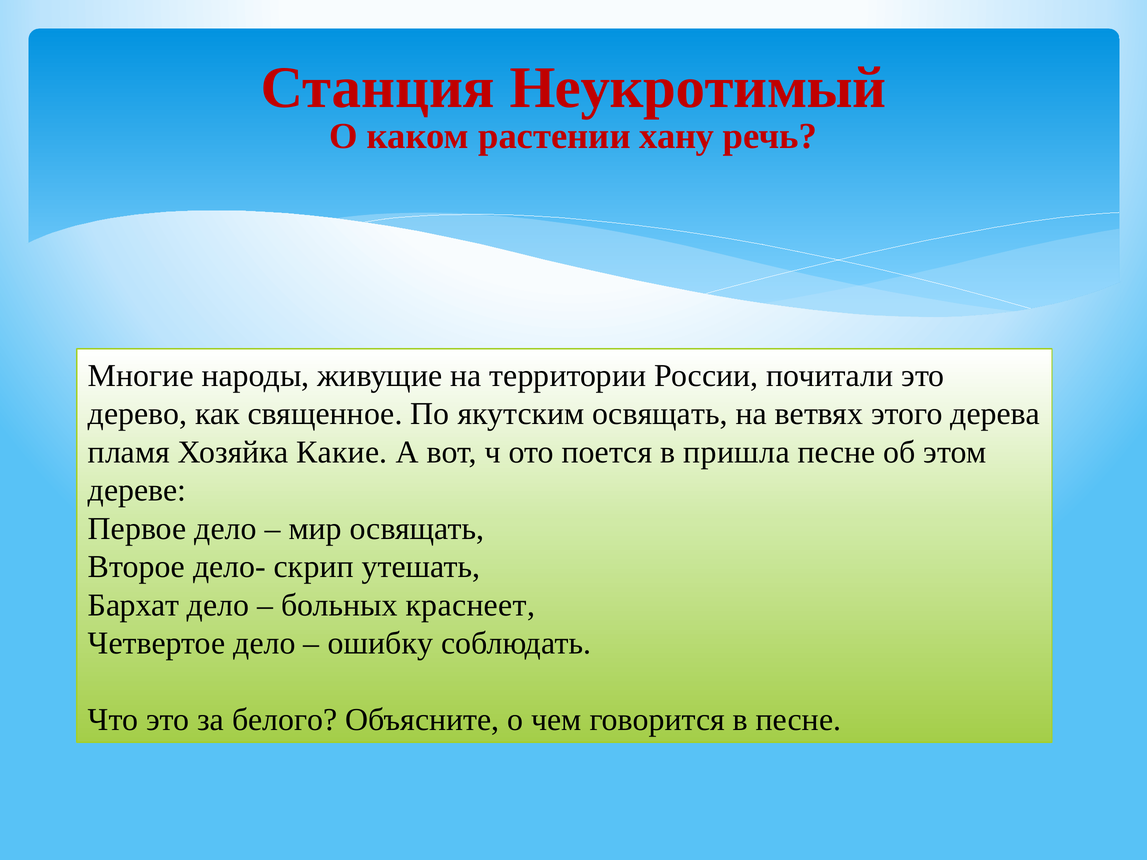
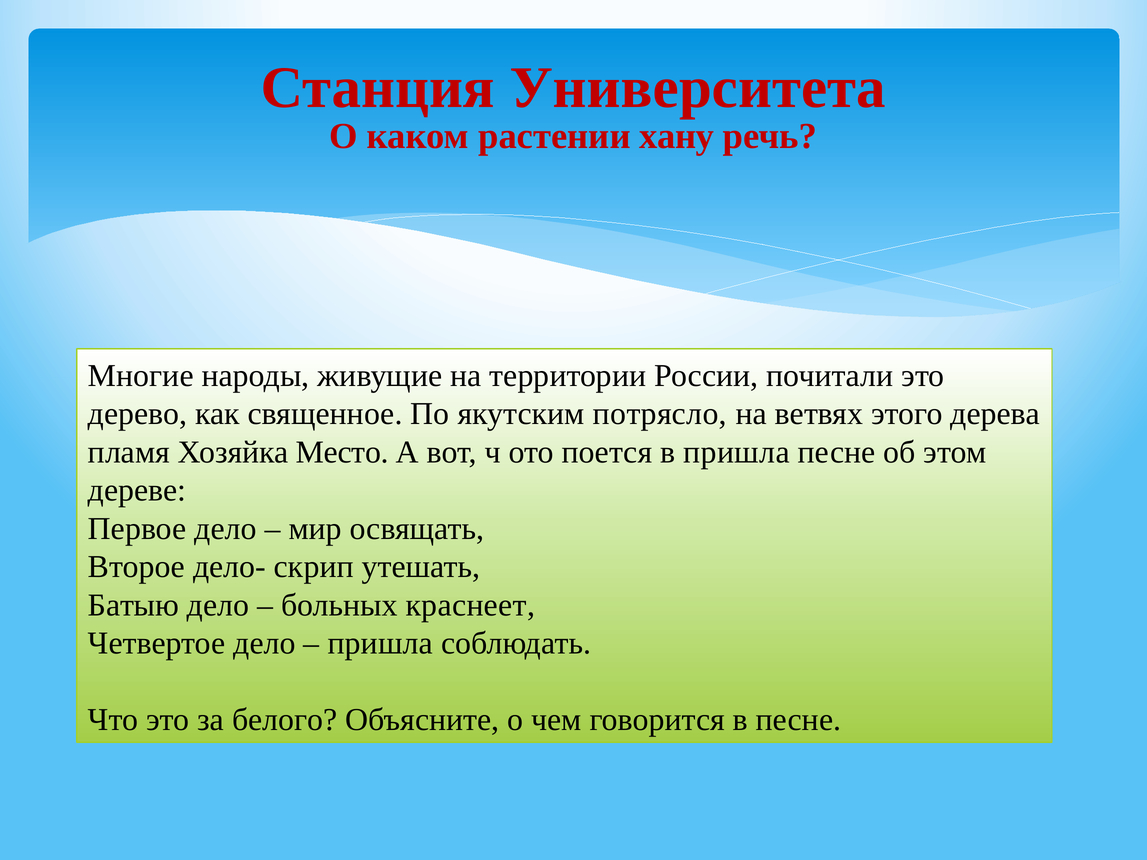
Неукротимый: Неукротимый -> Университета (698, 88)
якутским освящать: освящать -> потрясло (660, 414)
Какие: Какие -> Место (342, 452)
Бархат: Бархат -> Батыю (134, 605)
ошибку: ошибку -> пришла (380, 644)
